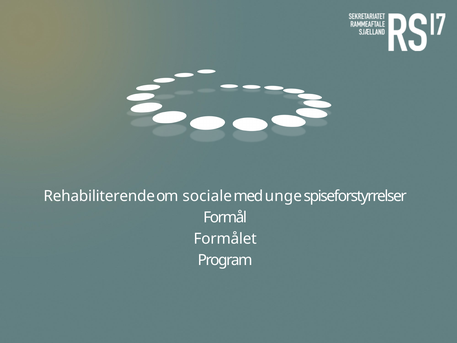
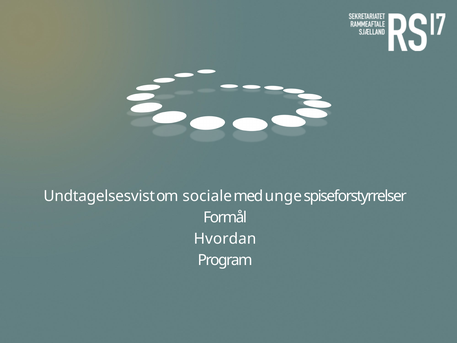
Rehabiliterende: Rehabiliterende -> Undtagelsesvist (99, 196)
Formålet: Formålet -> Hvordan (225, 239)
